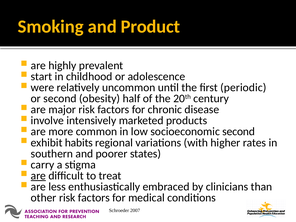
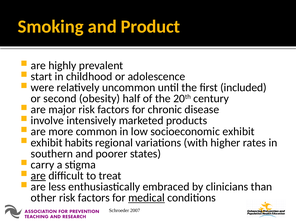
periodic: periodic -> included (243, 87)
socioeconomic second: second -> exhibit (239, 132)
medical underline: none -> present (146, 198)
